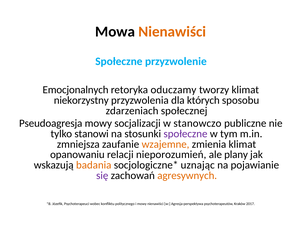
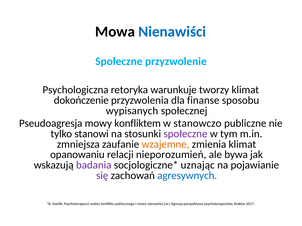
Nienawiści colour: orange -> blue (172, 32)
Emocjonalnych: Emocjonalnych -> Psychologiczna (76, 90)
oduczamy: oduczamy -> warunkuje (174, 90)
niekorzystny: niekorzystny -> dokończenie (81, 101)
których: których -> finanse (203, 101)
zdarzeniach: zdarzeniach -> wypisanych (132, 111)
socjalizacji: socjalizacji -> konfliktem (138, 124)
plany: plany -> bywa (236, 155)
badania colour: orange -> purple (94, 165)
agresywnych colour: orange -> blue (187, 176)
